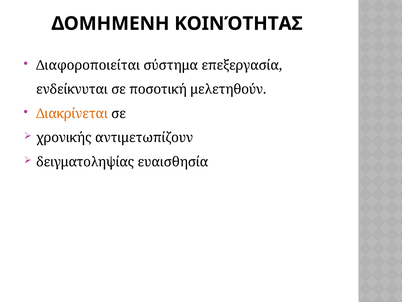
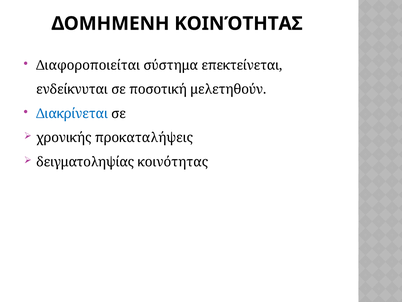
επεξεργασία: επεξεργασία -> επεκτείνεται (242, 65)
Διακρίνεται colour: orange -> blue (72, 114)
αντιμετωπίζουν: αντιμετωπίζουν -> προκαταλήψεις (144, 138)
δειγματοληψίας ευαισθησία: ευαισθησία -> κοινότητας (173, 162)
